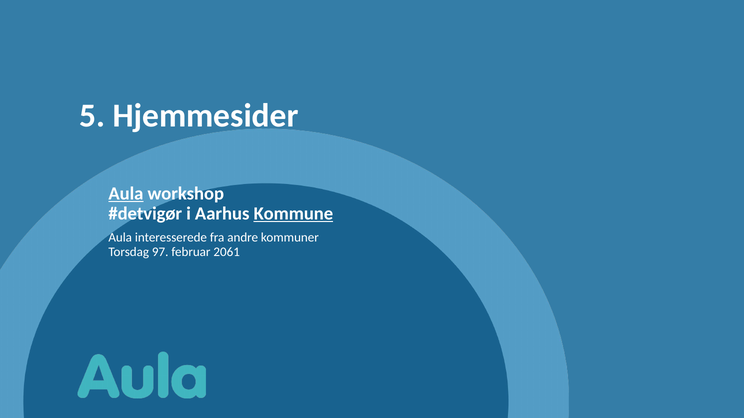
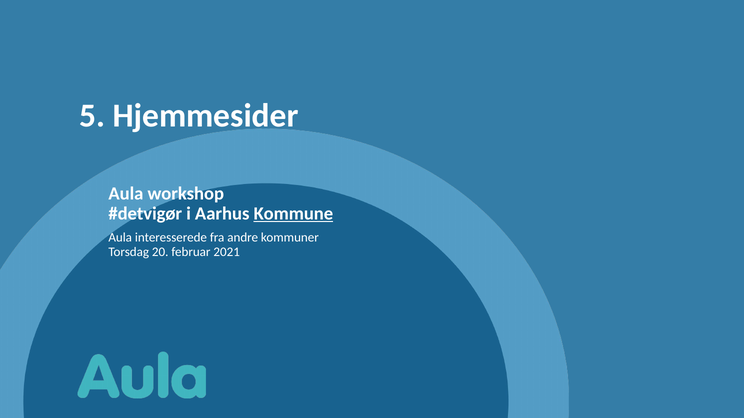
Aula underline: present -> none (126, 194)
97: 97 -> 20 (160, 252)
2061: 2061 -> 2021 (227, 252)
